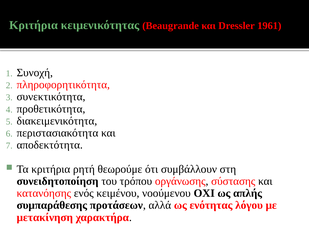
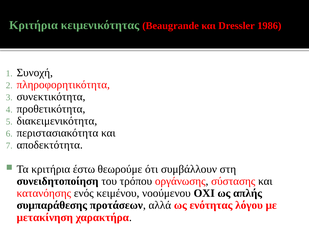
1961: 1961 -> 1986 (269, 26)
ρητή: ρητή -> έστω (84, 169)
